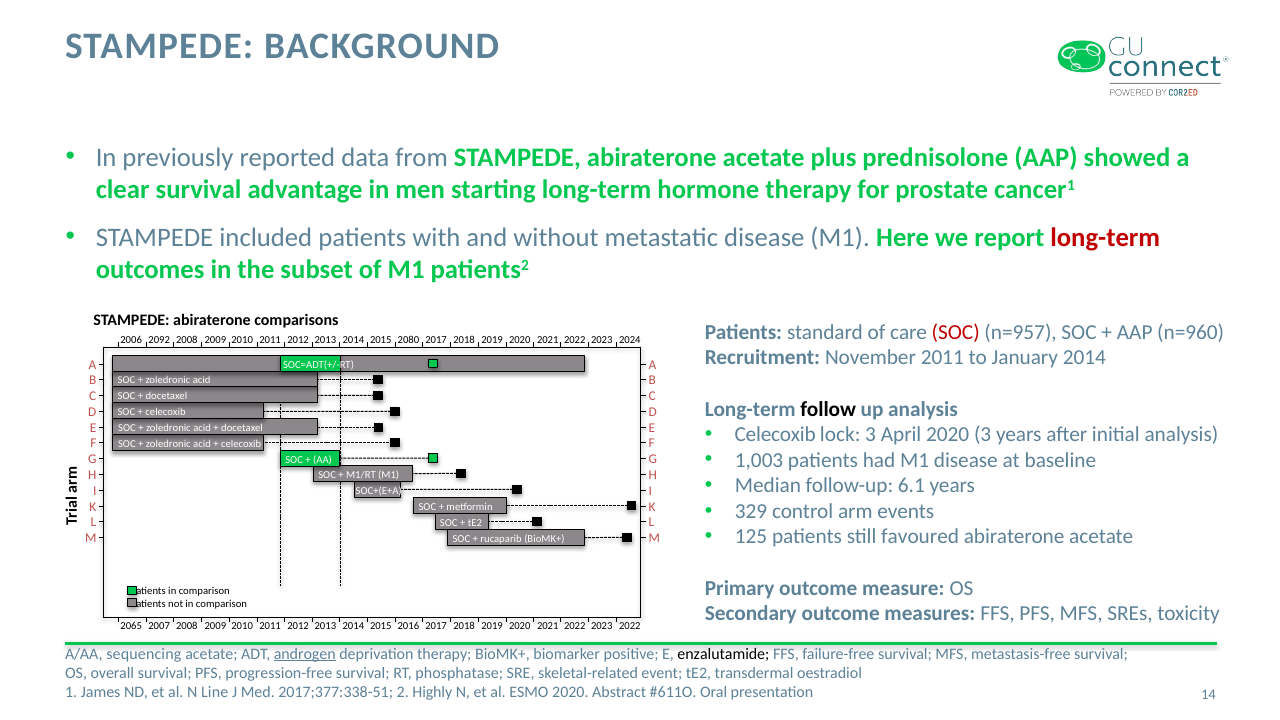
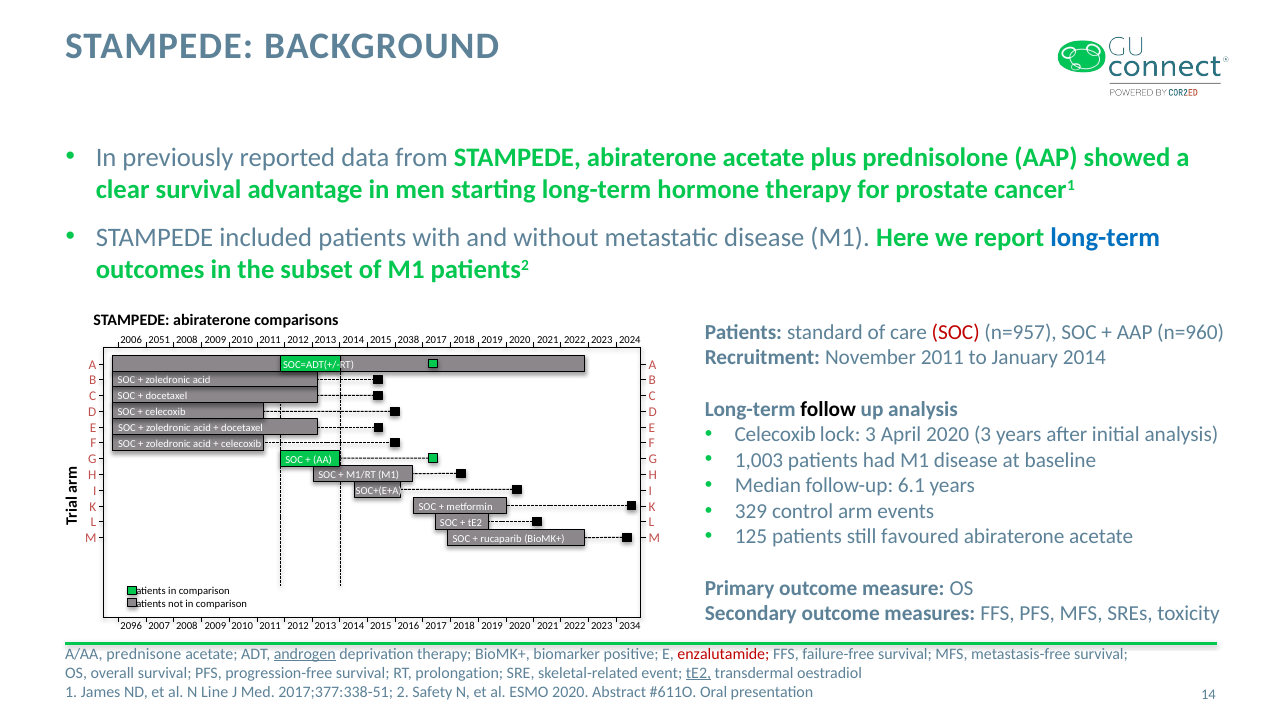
long-term colour: red -> blue (1105, 237)
2092: 2092 -> 2051 (159, 340)
2080: 2080 -> 2038 (408, 340)
2065: 2065 -> 2096 (131, 626)
2019 2022: 2022 -> 2034 (630, 626)
sequencing: sequencing -> prednisone (144, 654)
enzalutamide colour: black -> red (723, 654)
phosphatase: phosphatase -> prolongation (459, 673)
tE2 underline: none -> present (698, 673)
Highly: Highly -> Safety (432, 692)
